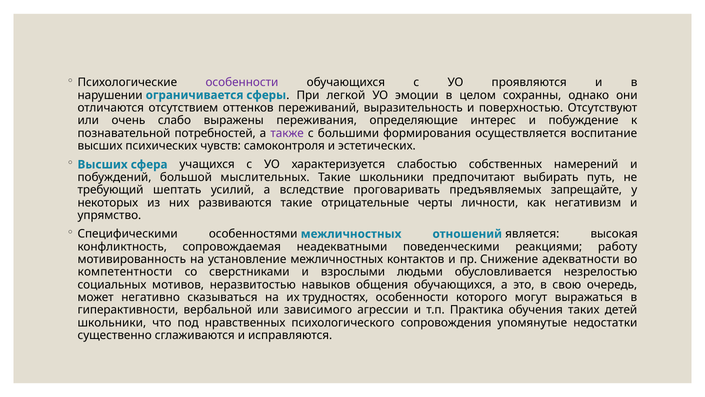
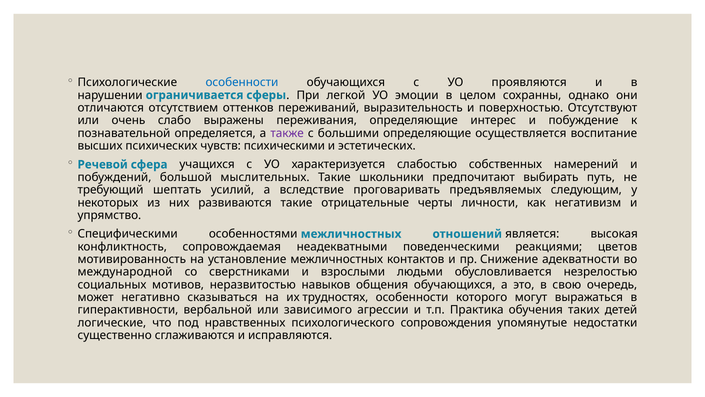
особенности colour: purple -> blue (242, 82)
потребностей: потребностей -> определяется (215, 133)
большими формирования: формирования -> определяющие (427, 133)
самоконтроля: самоконтроля -> психическими (284, 146)
Высших: Высших -> Речевой (103, 164)
запрещайте: запрещайте -> следующим (586, 190)
работу: работу -> цветов (618, 246)
компетентности: компетентности -> международной (125, 272)
школьники: школьники -> логические (112, 322)
